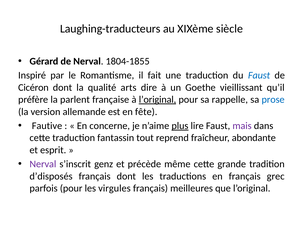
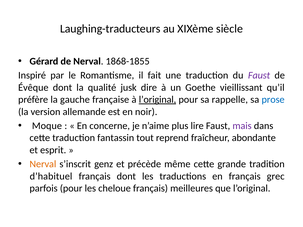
1804-1855: 1804-1855 -> 1868-1855 (128, 61)
Faust colour: blue -> purple (259, 75)
Cicéron: Cicéron -> Évêque (33, 88)
arts: arts -> jusk (129, 88)
parlent: parlent -> gauche (75, 100)
fête: fête -> noir (146, 112)
Fautive: Fautive -> Moque (47, 126)
plus underline: present -> none (180, 126)
Nerval colour: purple -> orange (43, 164)
d’disposés: d’disposés -> d’habituel (51, 176)
virgules: virgules -> cheloue (115, 189)
